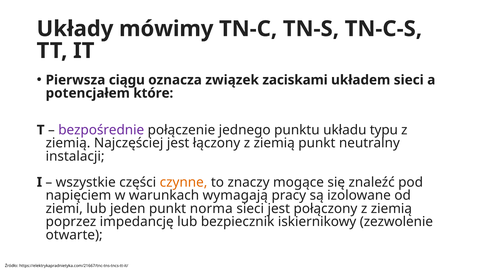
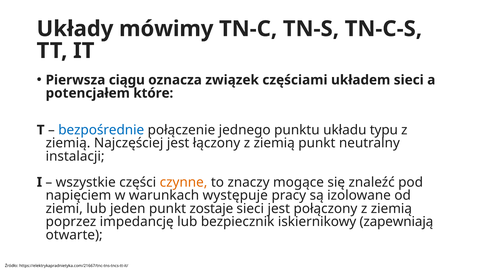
zaciskami: zaciskami -> częściami (295, 80)
bezpośrednie colour: purple -> blue (101, 130)
wymagają: wymagają -> występuje (235, 195)
norma: norma -> zostaje (211, 208)
zezwolenie: zezwolenie -> zapewniają (396, 221)
